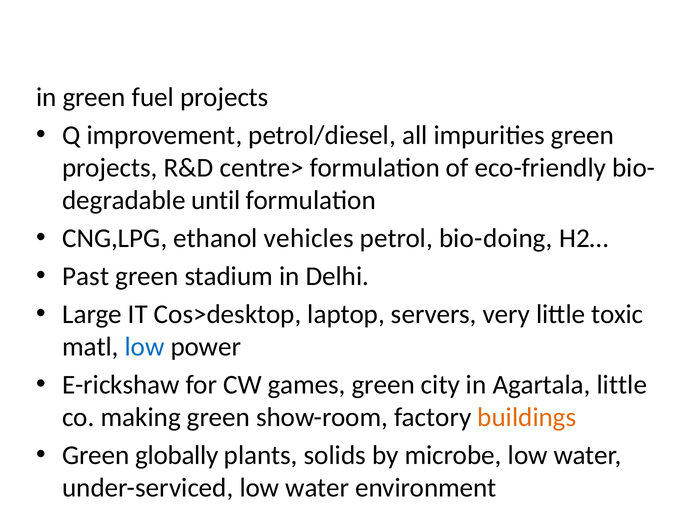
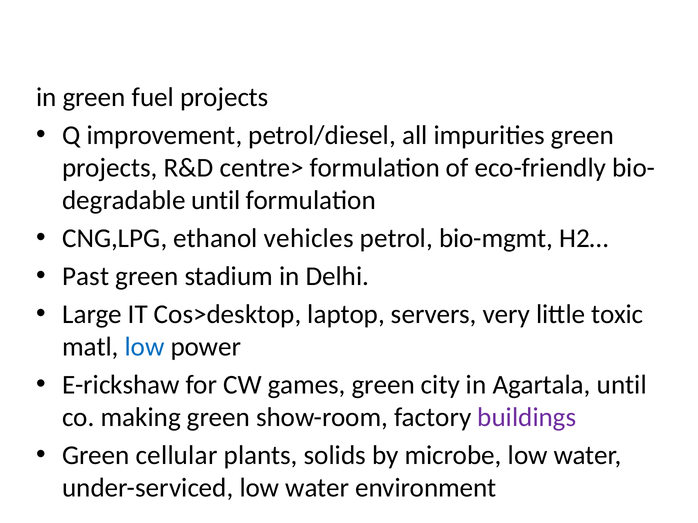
bio-doing: bio-doing -> bio-mgmt (496, 239)
Agartala little: little -> until (622, 385)
buildings colour: orange -> purple (527, 418)
globally: globally -> cellular (177, 456)
